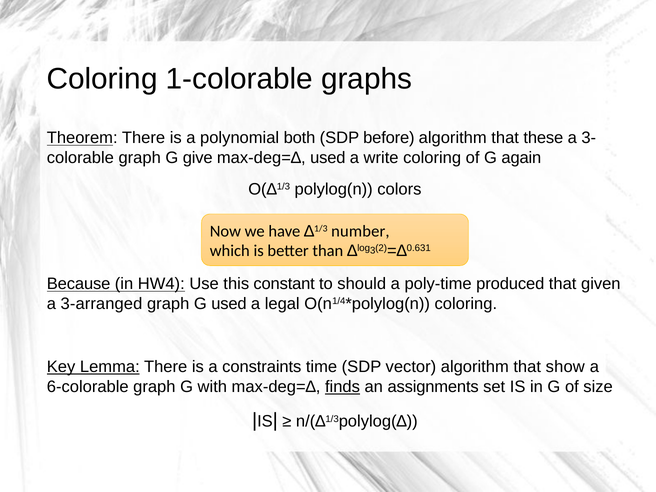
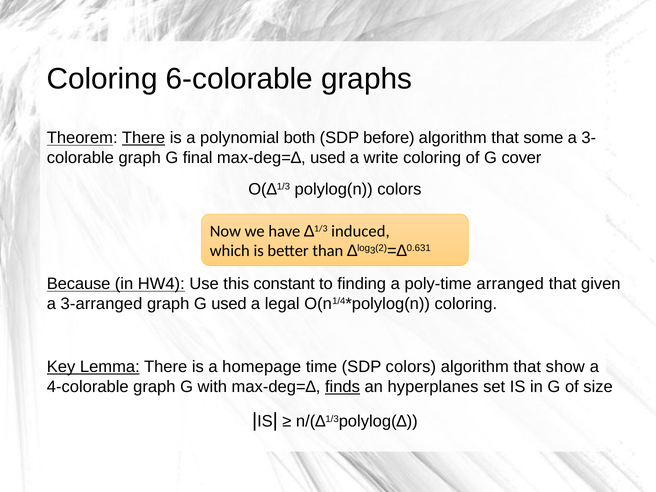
1-colorable: 1-colorable -> 6-colorable (239, 79)
There underline: none -> present (144, 138)
these: these -> some (543, 138)
give: give -> final (198, 158)
again: again -> cover (521, 158)
number: number -> induced (360, 231)
should: should -> finding (362, 284)
produced: produced -> arranged (510, 284)
constraints: constraints -> homepage (262, 367)
SDP vector: vector -> colors (411, 367)
6-colorable: 6-colorable -> 4-colorable (88, 387)
assignments: assignments -> hyperplanes (433, 387)
